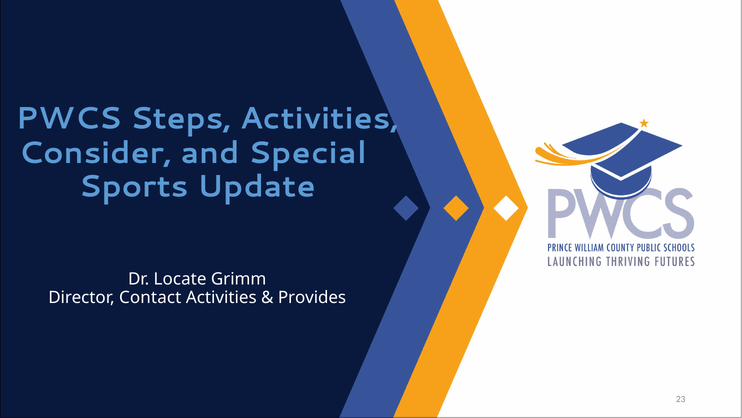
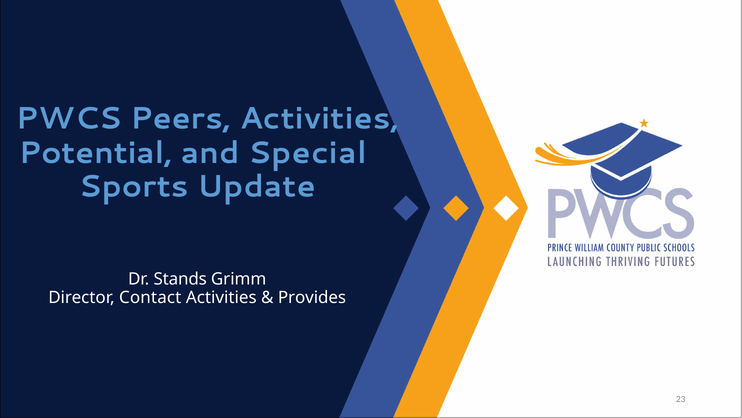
Steps: Steps -> Peers (181, 118)
Consider: Consider -> Potential (96, 153)
Locate: Locate -> Stands (180, 279)
